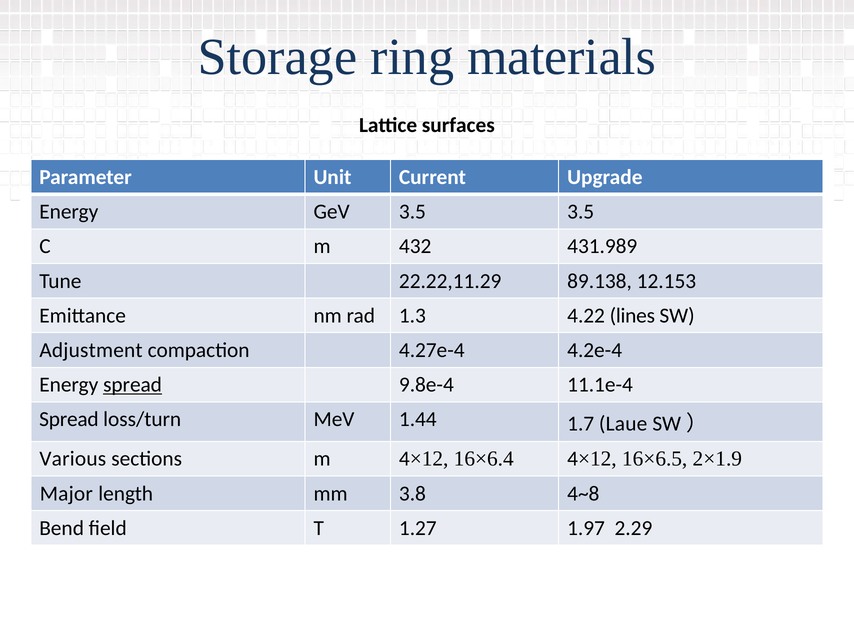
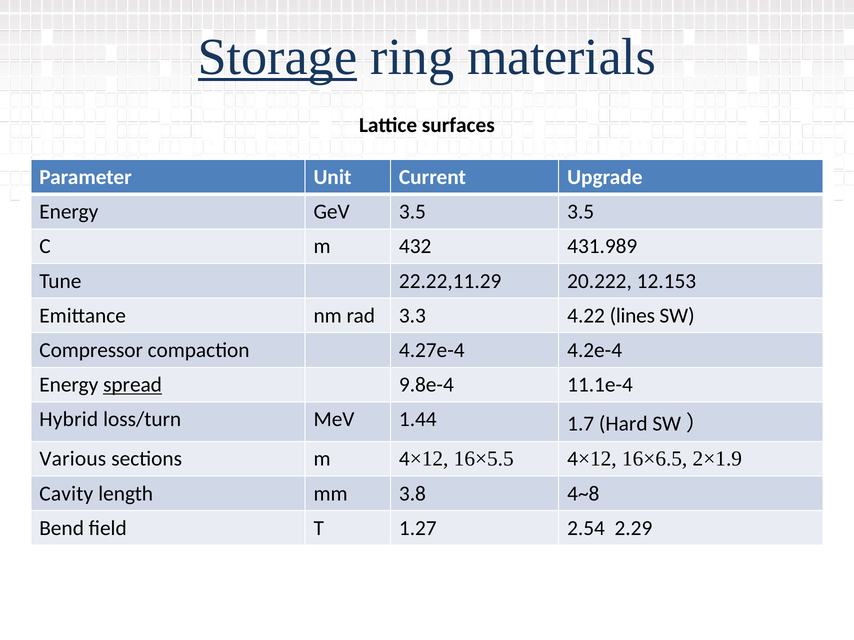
Storage underline: none -> present (277, 57)
89.138: 89.138 -> 20.222 (600, 281)
1.3: 1.3 -> 3.3 (412, 316)
Adjustment: Adjustment -> Compressor (91, 350)
Spread: Spread -> Hybrid (69, 420)
Laue: Laue -> Hard (623, 424)
16×6.4: 16×6.4 -> 16×5.5 (484, 459)
Major: Major -> Cavity (66, 494)
1.97: 1.97 -> 2.54 (586, 528)
